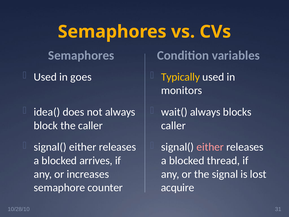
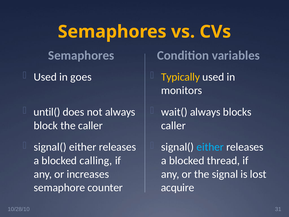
idea(: idea( -> until( (47, 112)
either colour: pink -> light blue (210, 147)
arrives: arrives -> calling (96, 160)
